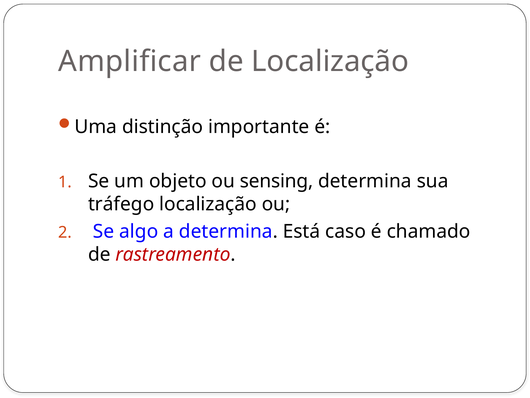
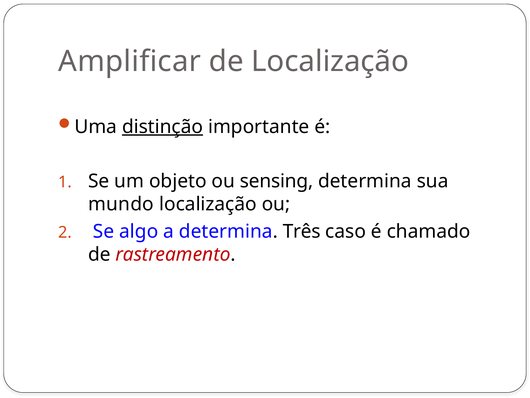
distinção underline: none -> present (163, 127)
tráfego: tráfego -> mundo (121, 204)
Está: Está -> Três (302, 231)
